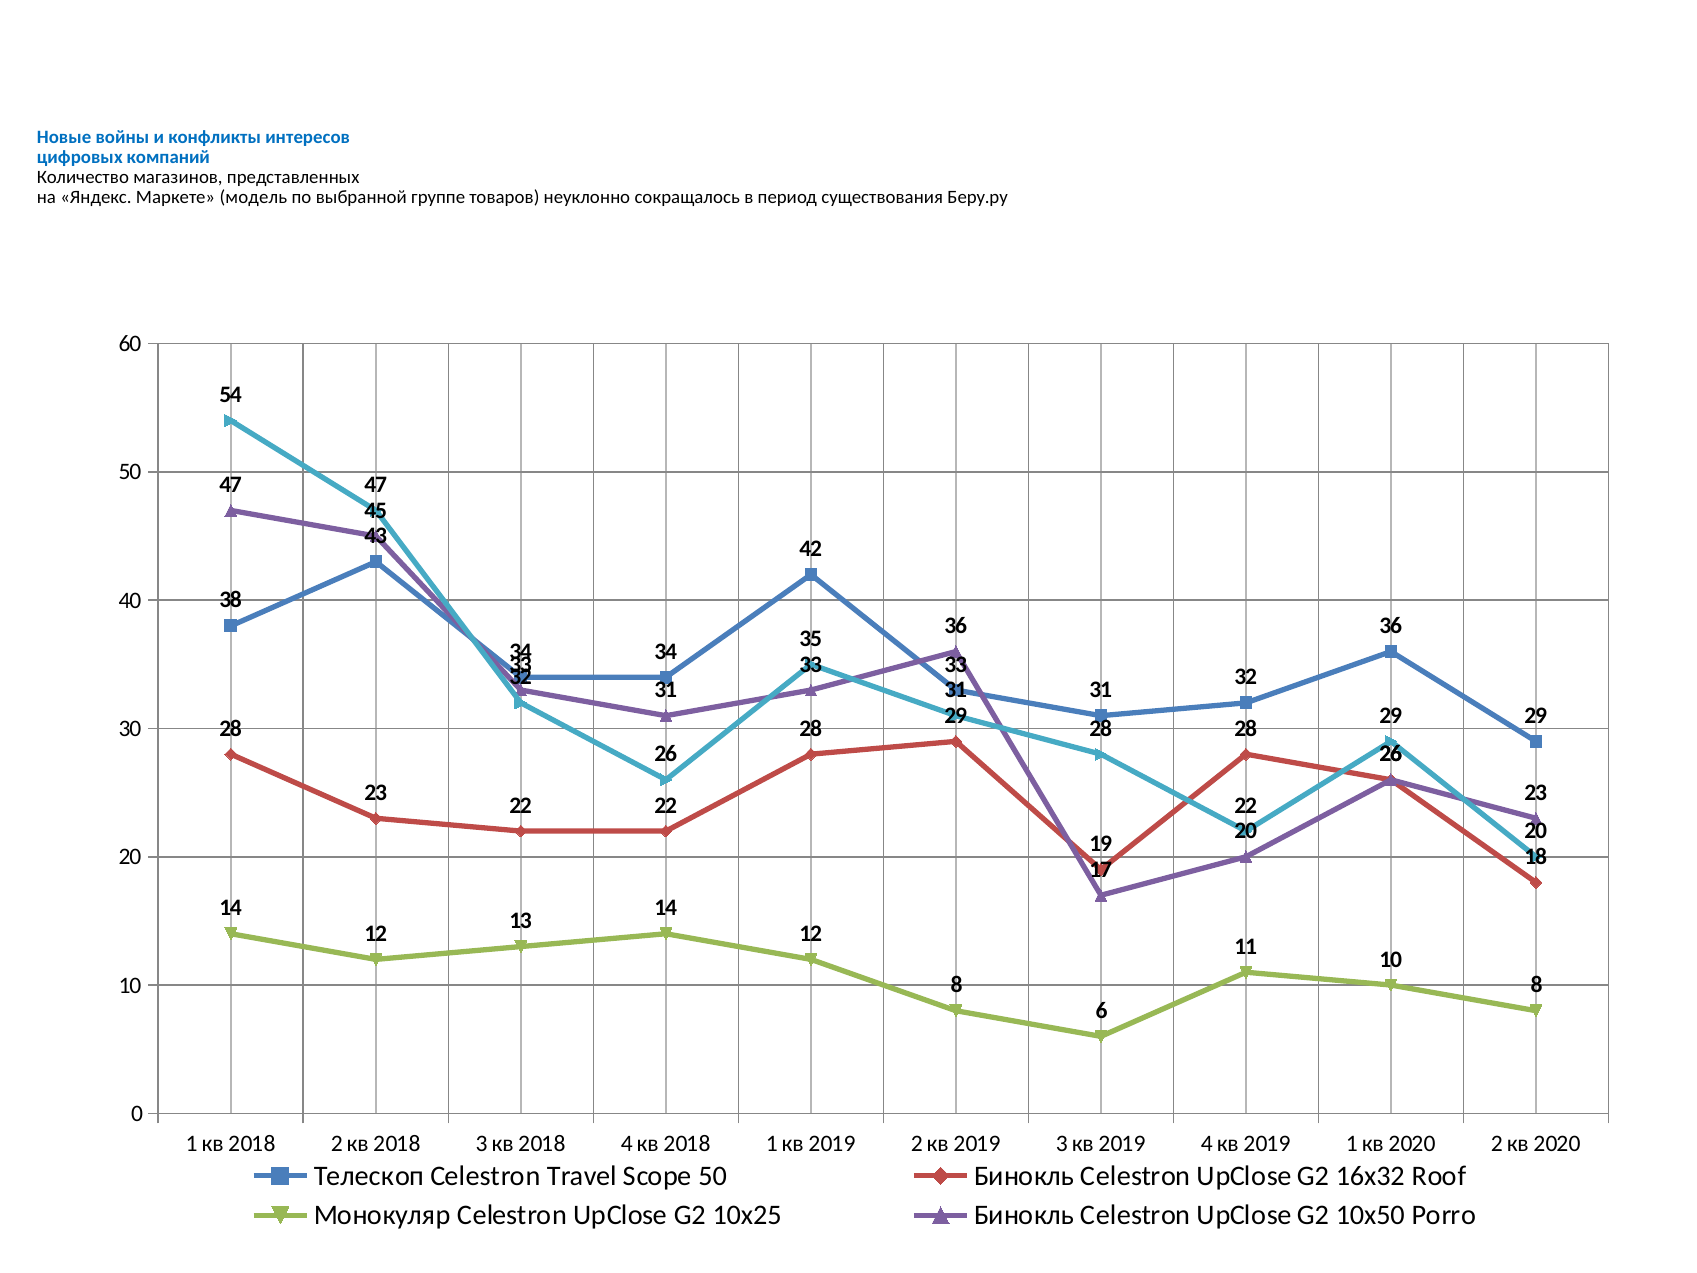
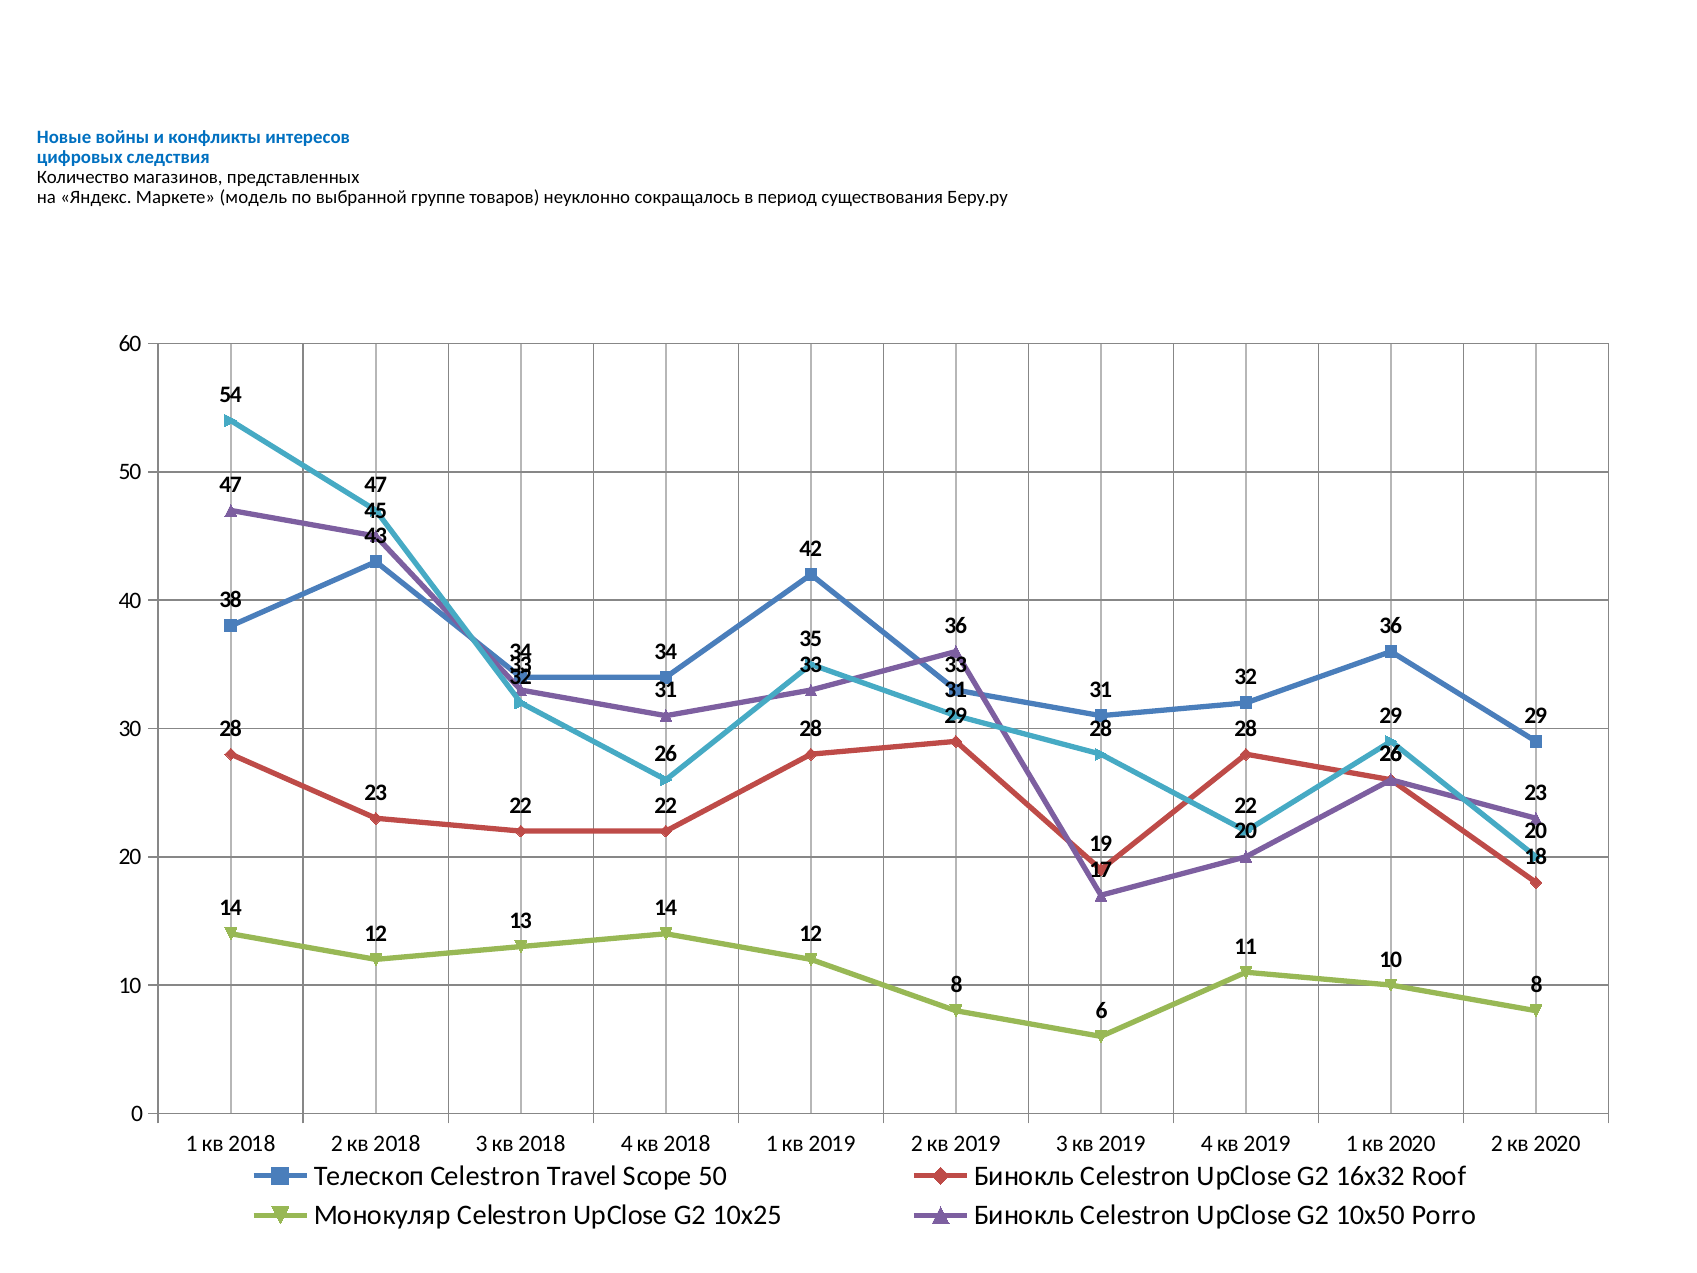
компаний: компаний -> следствия (168, 157)
